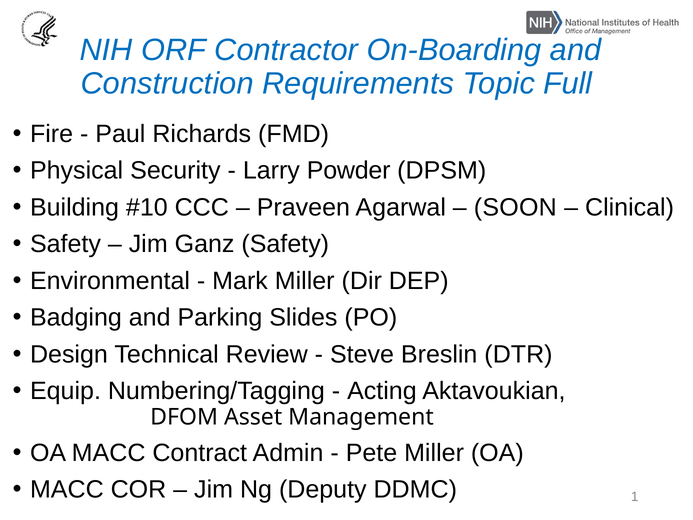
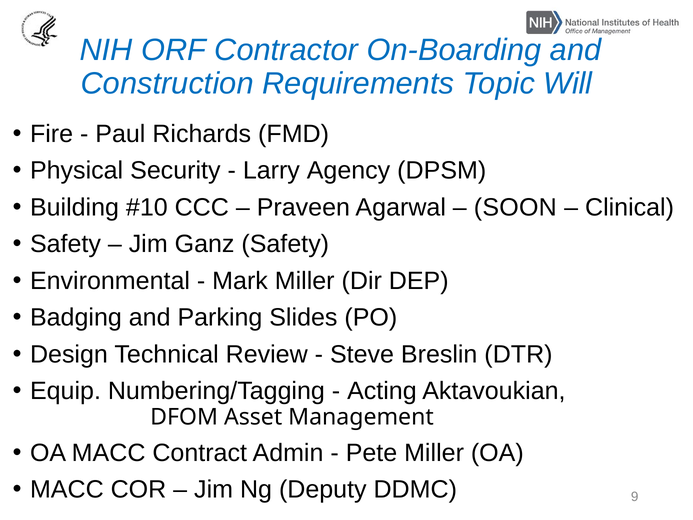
Full: Full -> Will (568, 83)
Powder: Powder -> Agency (349, 171)
1: 1 -> 9 (635, 497)
